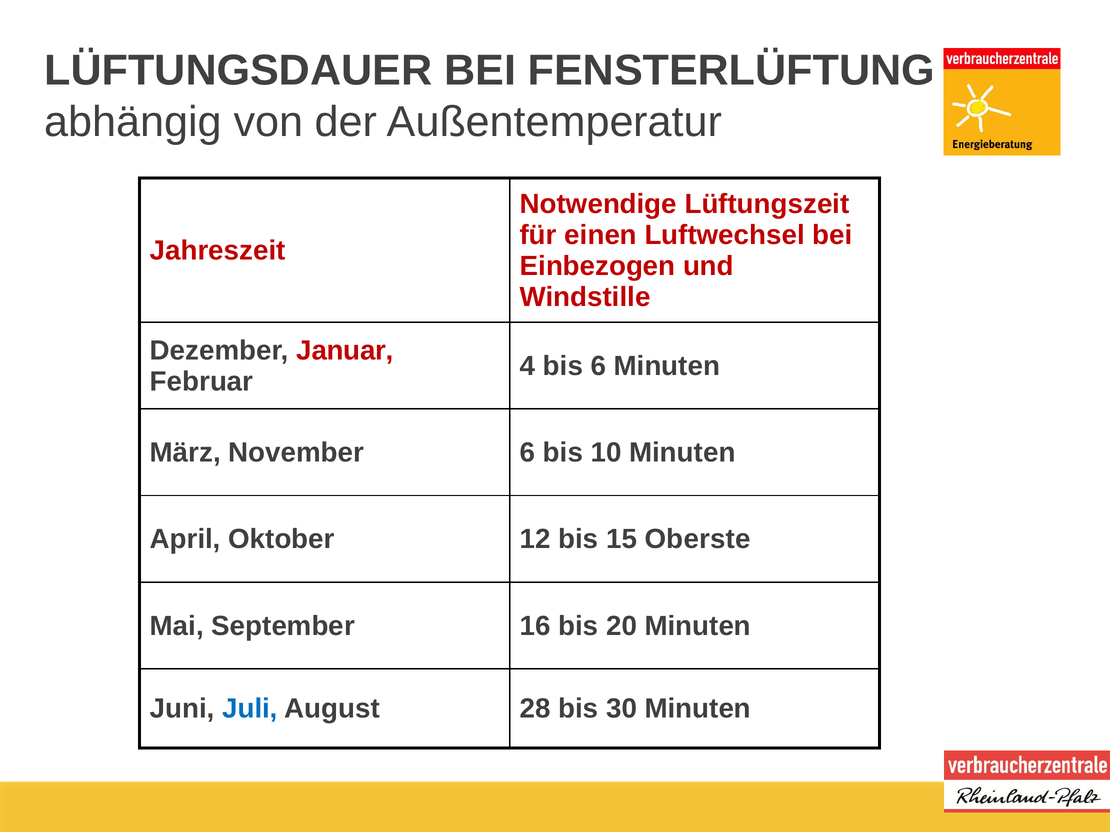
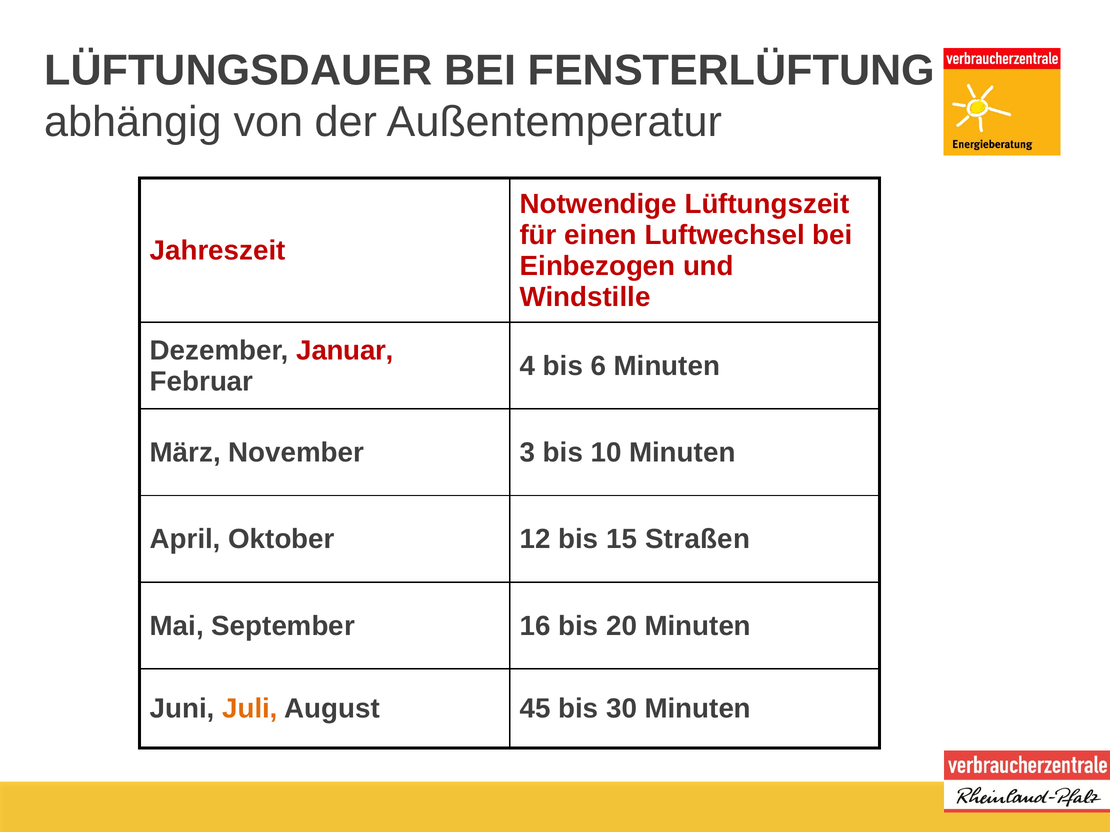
November 6: 6 -> 3 (528, 453)
Oberste: Oberste -> Straßen (698, 540)
Juli colour: blue -> orange (250, 709)
28: 28 -> 45 (535, 709)
